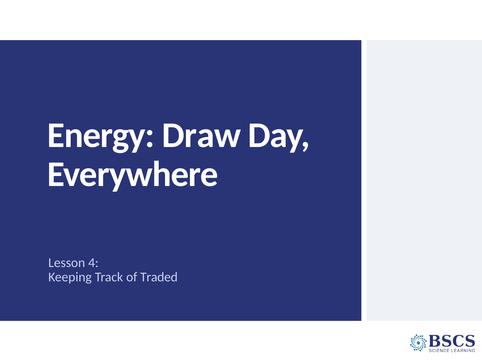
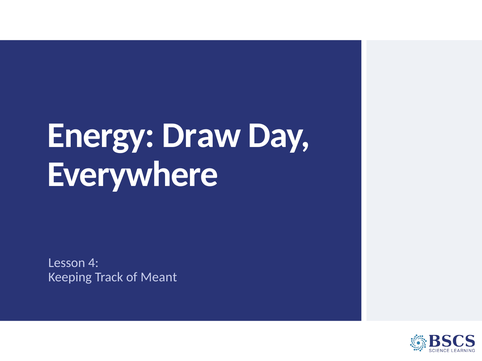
Traded: Traded -> Meant (159, 277)
